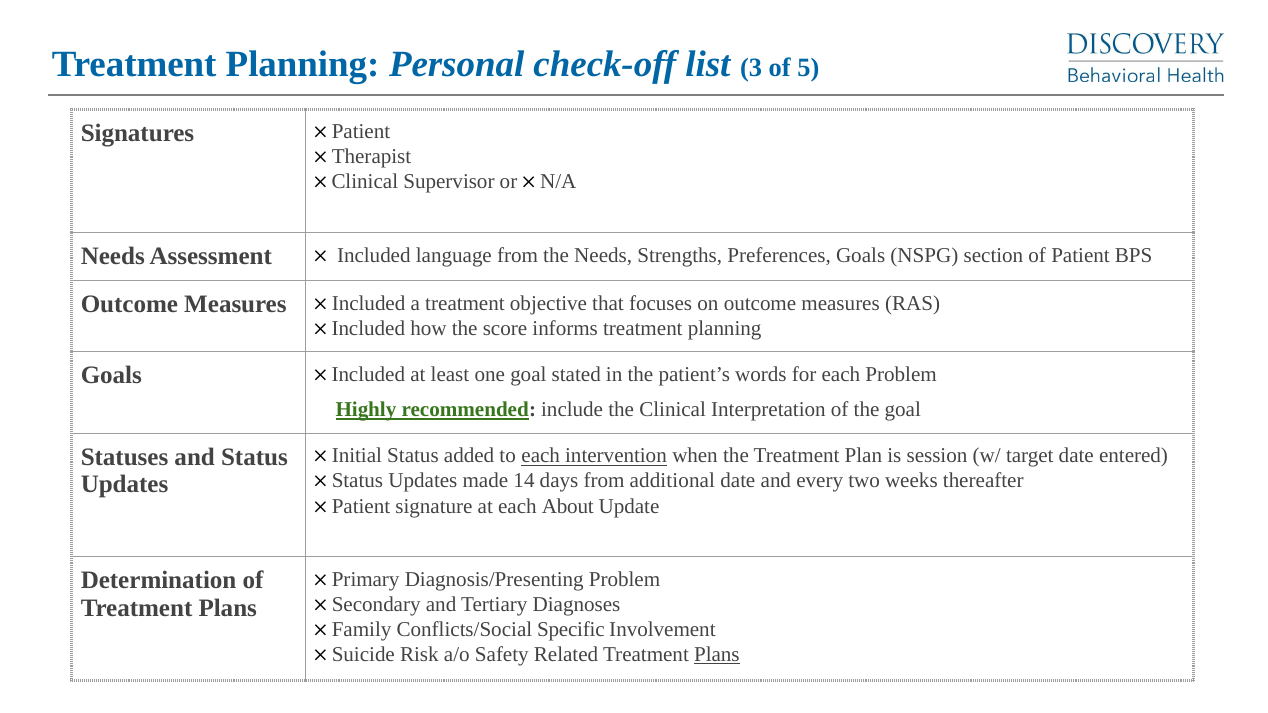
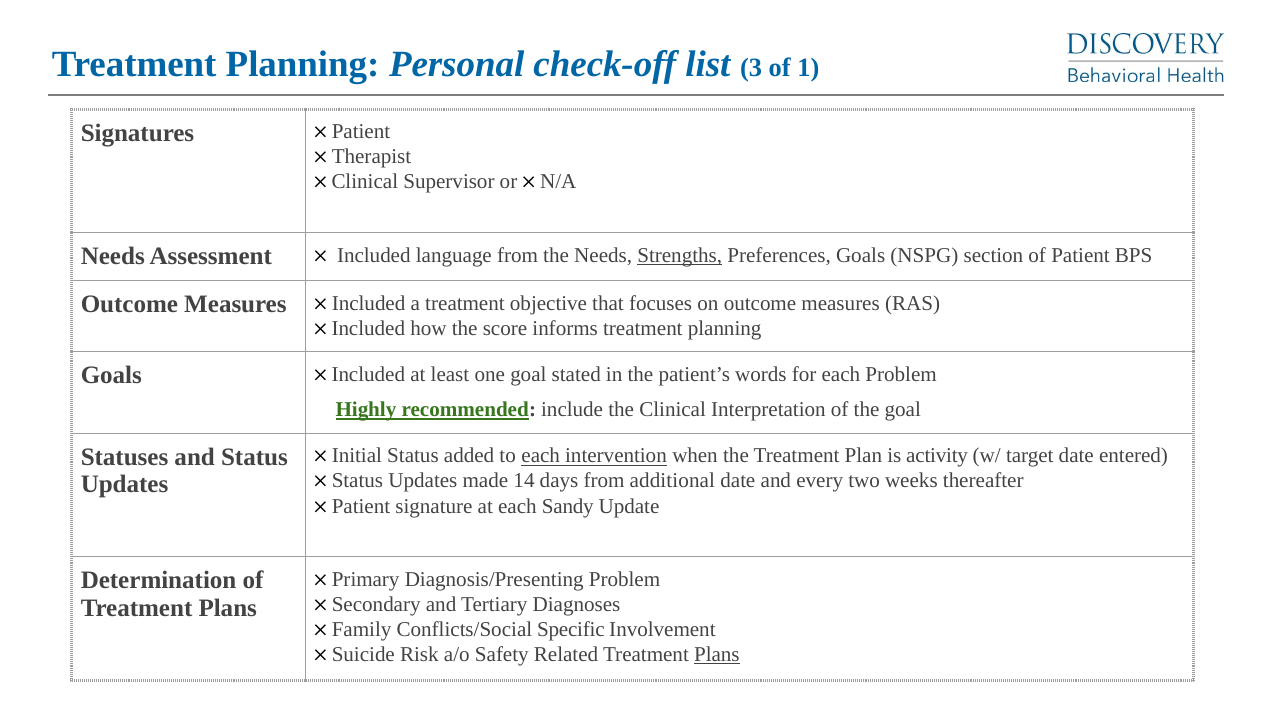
5: 5 -> 1 (808, 68)
Strengths underline: none -> present (680, 255)
session: session -> activity (937, 456)
About: About -> Sandy (568, 506)
